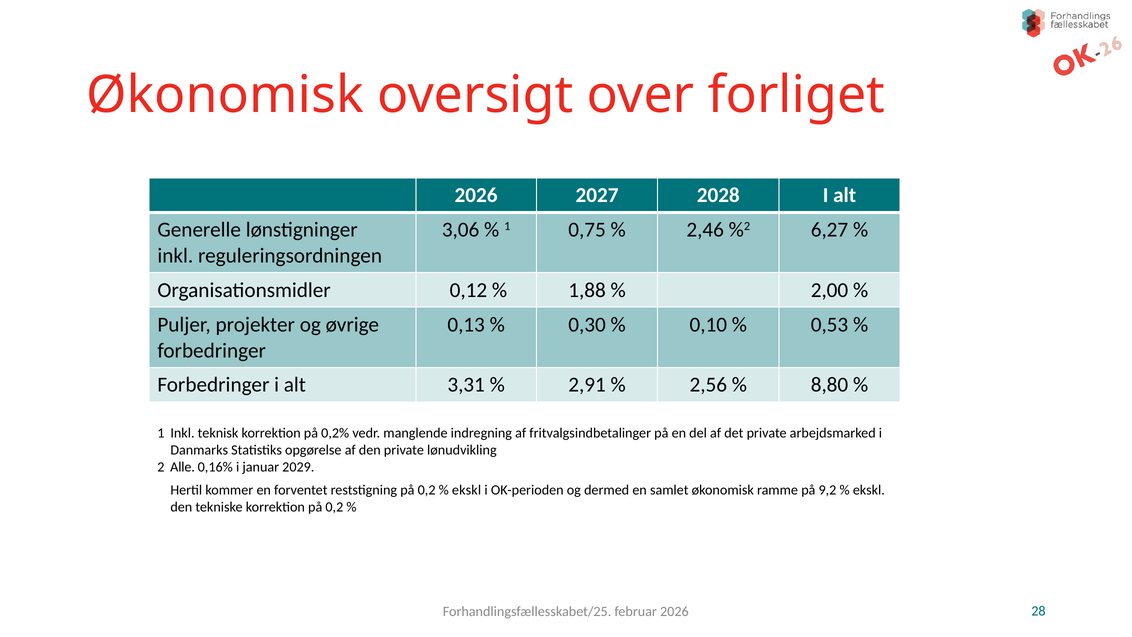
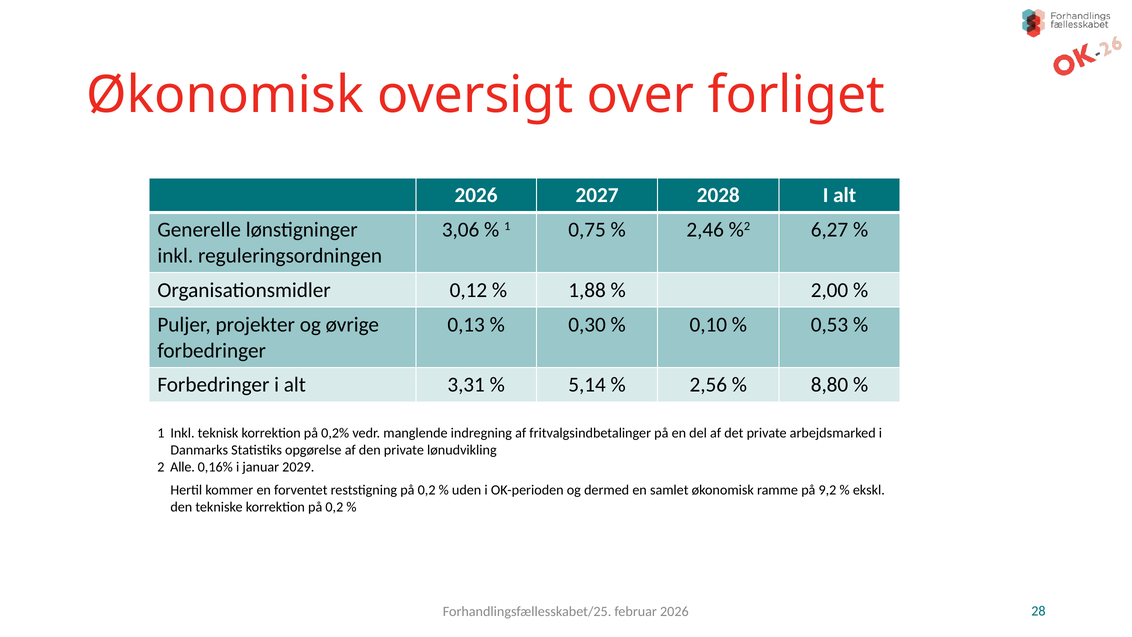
2,91: 2,91 -> 5,14 (587, 385)
ekskl: ekskl -> uden (467, 490)
